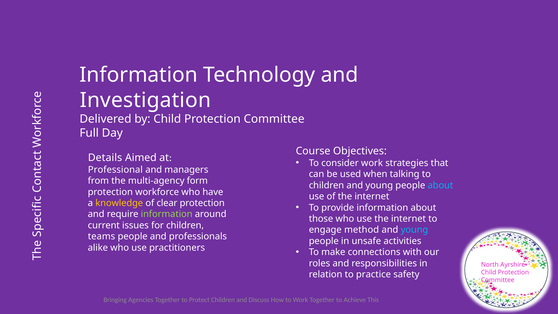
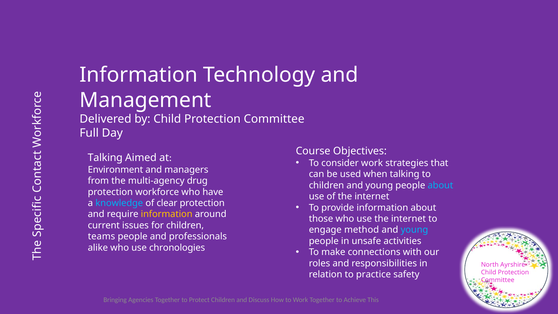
Investigation: Investigation -> Management (146, 100)
Details: Details -> Talking (105, 158)
Professional: Professional -> Environment (115, 170)
form: form -> drug (197, 181)
knowledge colour: yellow -> light blue (119, 203)
information colour: light green -> yellow (167, 214)
practitioners: practitioners -> chronologies (177, 248)
